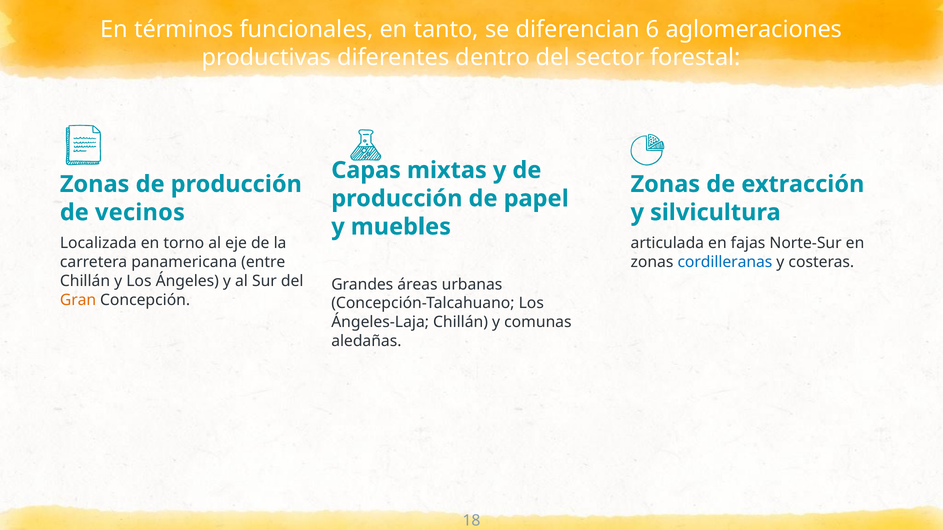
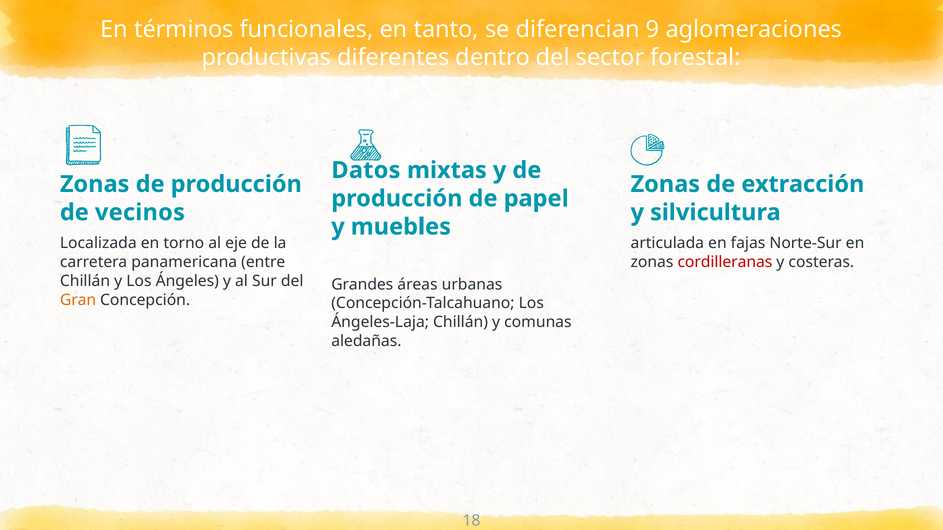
6: 6 -> 9 (653, 29)
Capas: Capas -> Datos (366, 170)
cordilleranas colour: blue -> red (725, 262)
